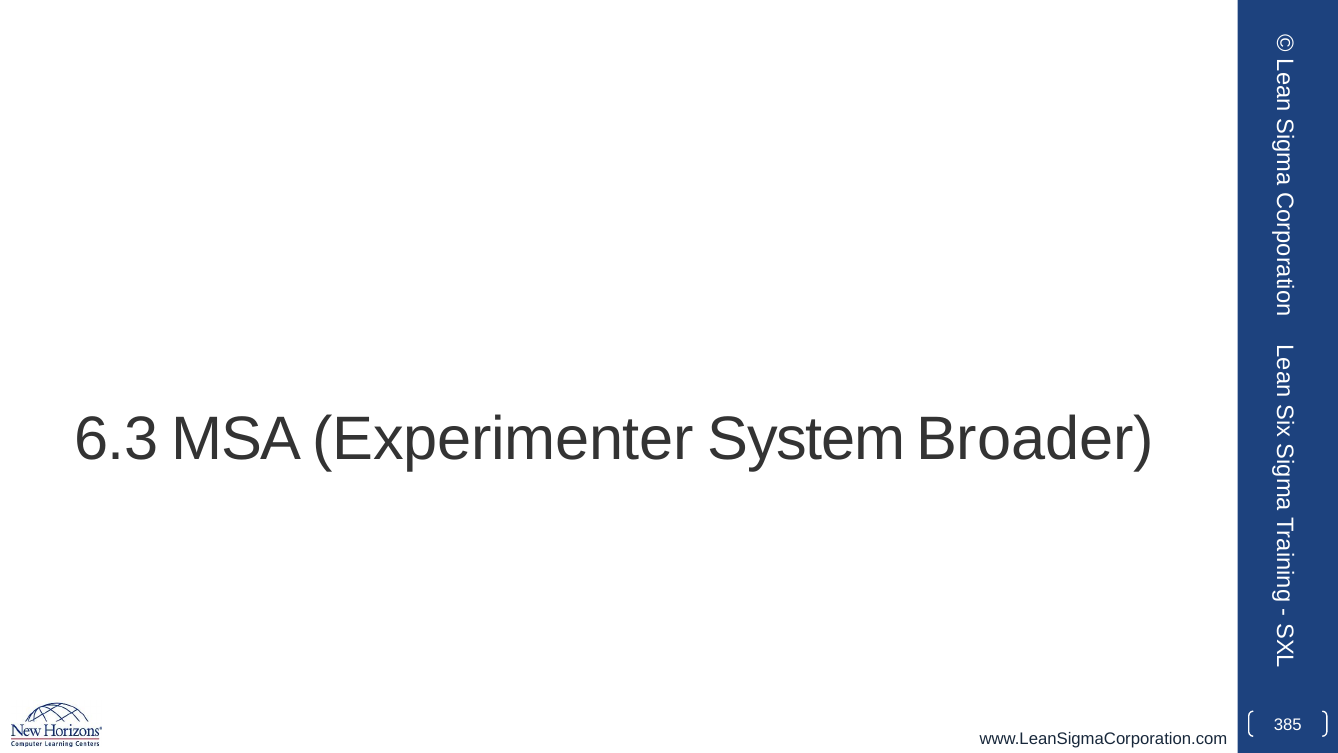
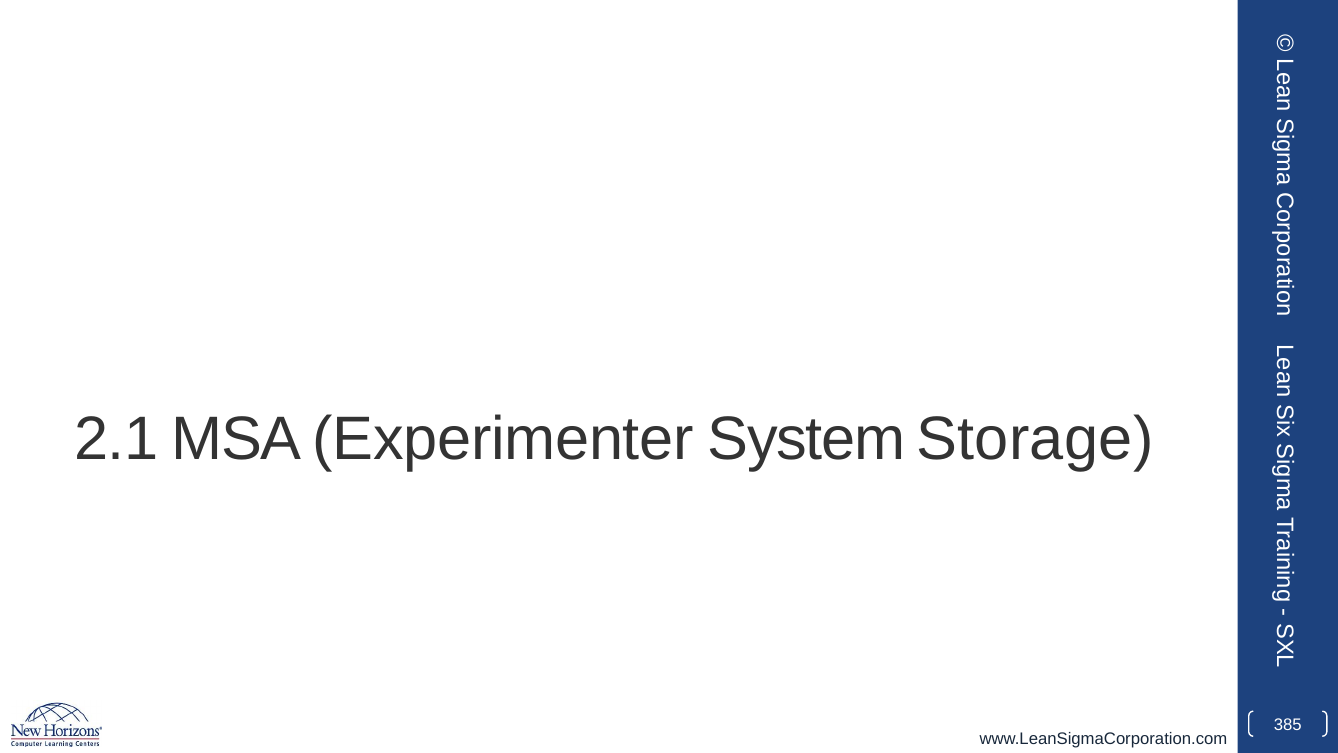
6.3: 6.3 -> 2.1 (116, 439)
Broader: Broader -> Storage (1035, 439)
